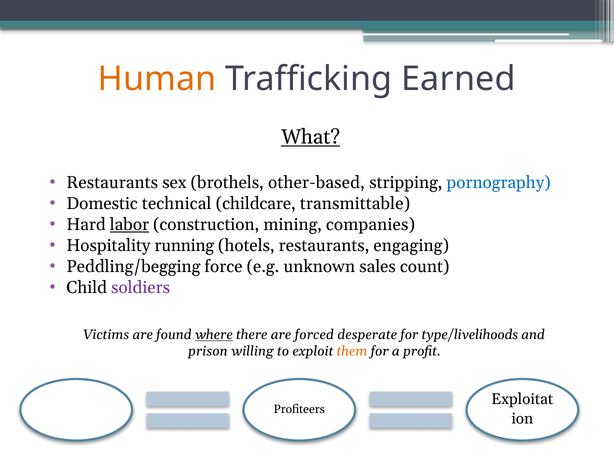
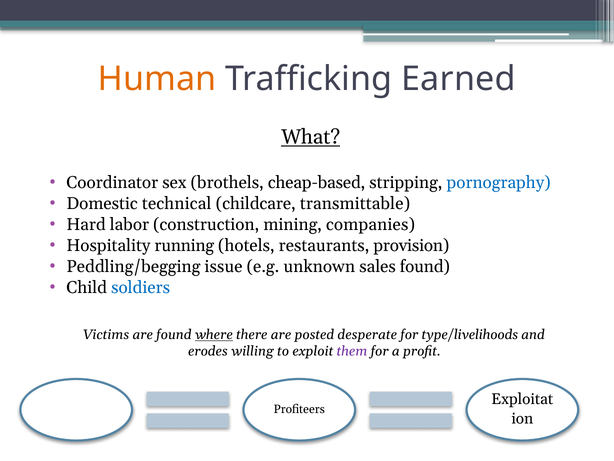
Restaurants: Restaurants -> Coordinator (112, 182)
other-based: other-based -> cheap-based (317, 182)
labor underline: present -> none (129, 224)
engaging: engaging -> provision (411, 245)
force: force -> issue (223, 266)
sales count: count -> found (425, 266)
soldiers colour: purple -> blue (141, 287)
forced: forced -> posted (314, 334)
prison: prison -> erodes (208, 351)
them colour: orange -> purple (352, 351)
